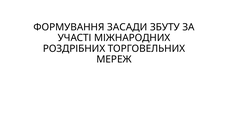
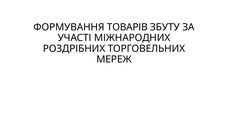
ЗАСАДИ: ЗАСАДИ -> ТОВАРІВ (127, 27)
